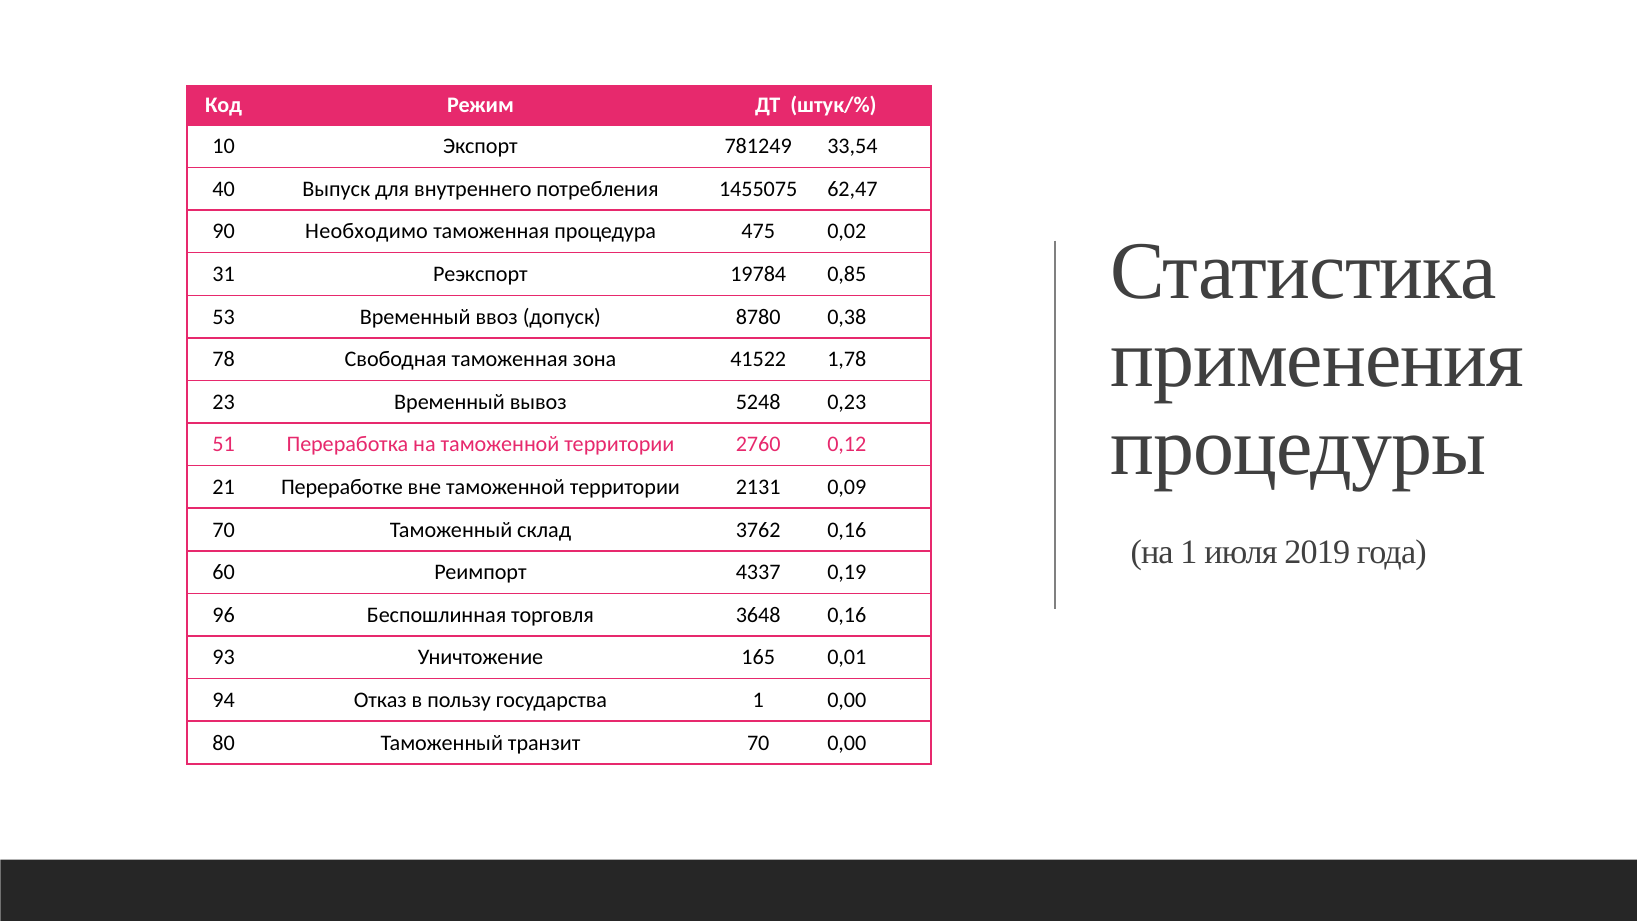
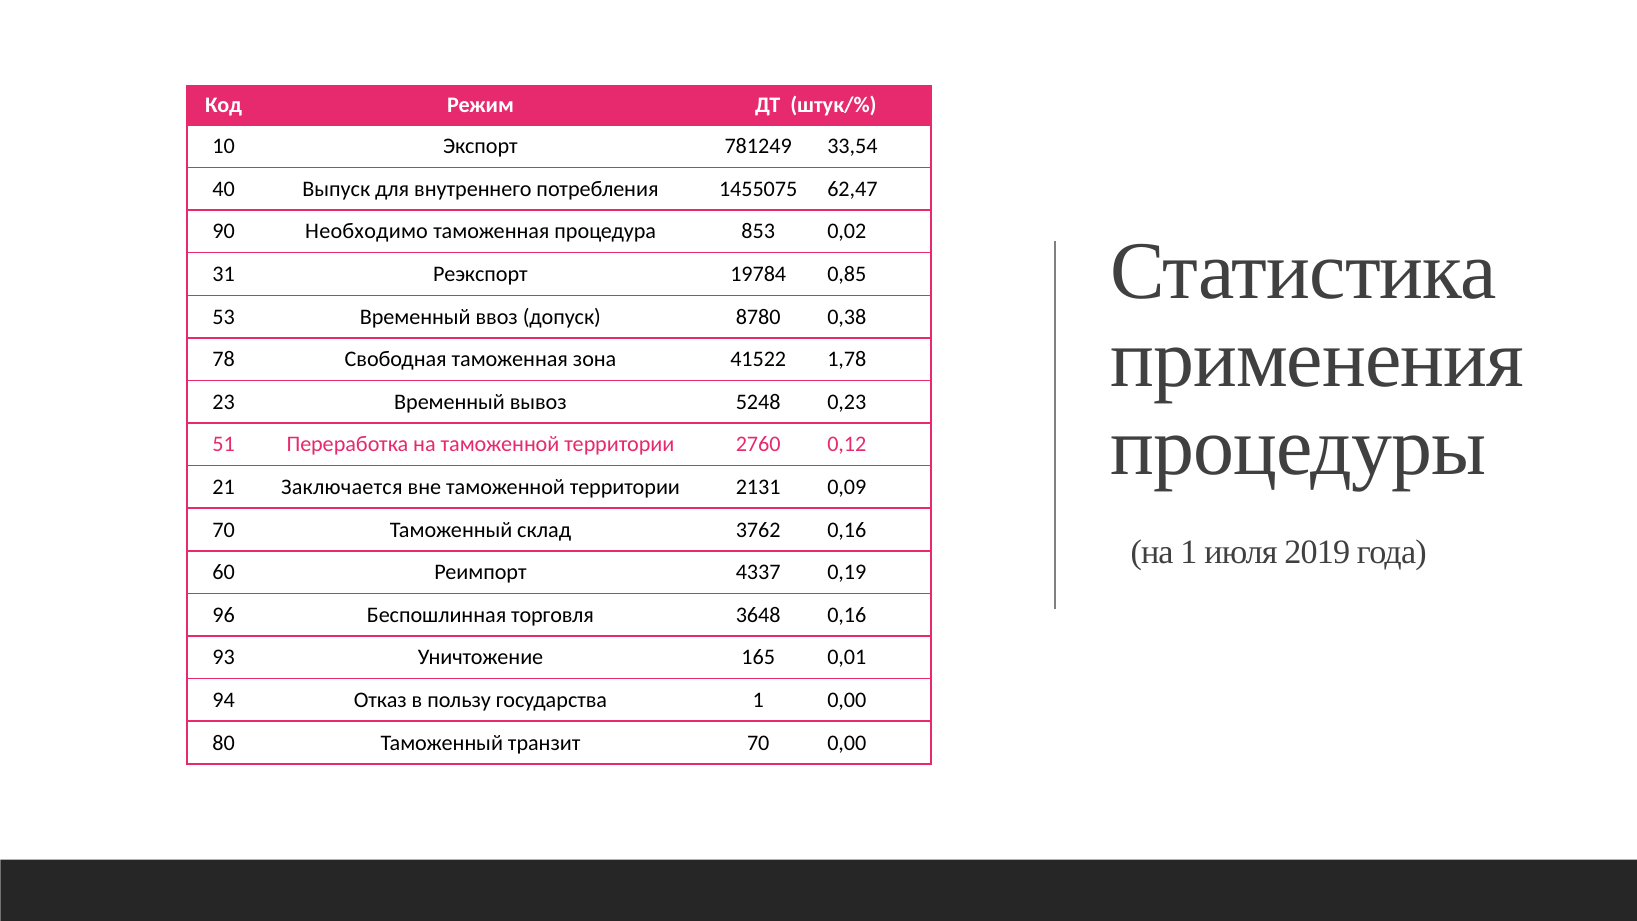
475: 475 -> 853 (758, 232)
Переработке: Переработке -> Заключается (342, 487)
